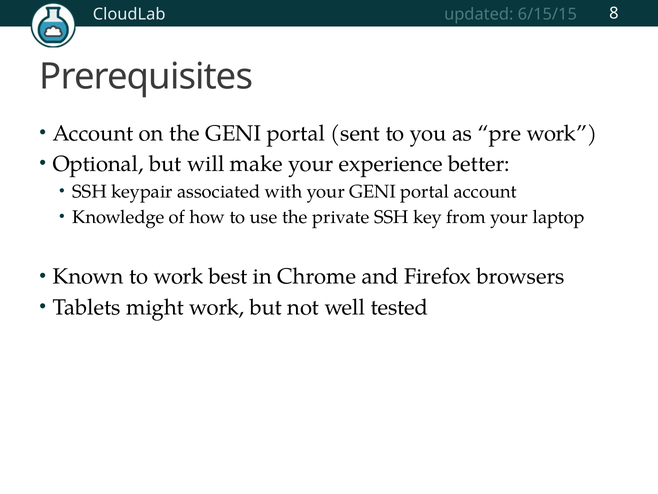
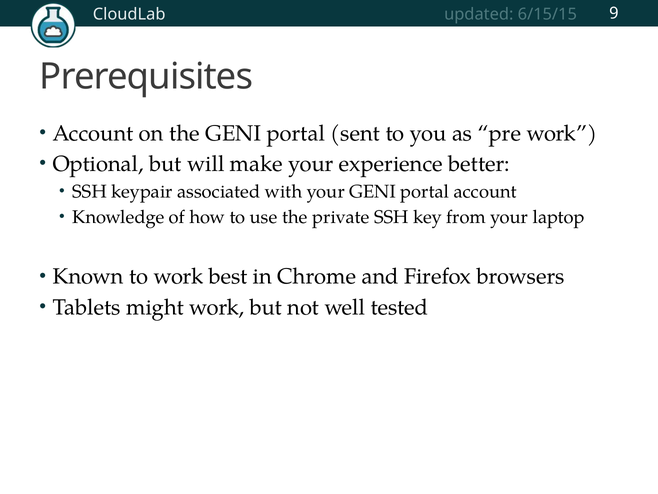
8: 8 -> 9 (614, 13)
